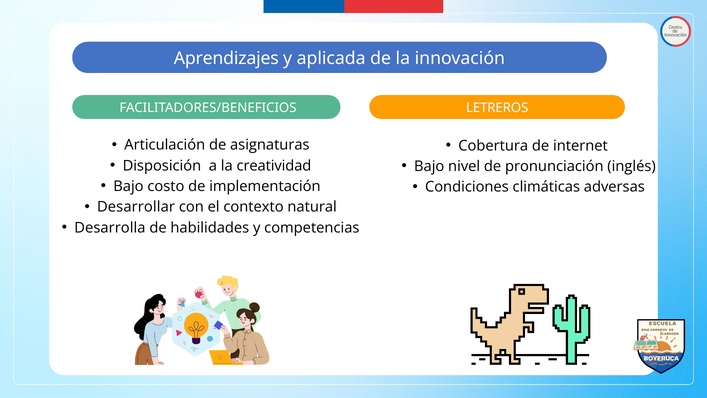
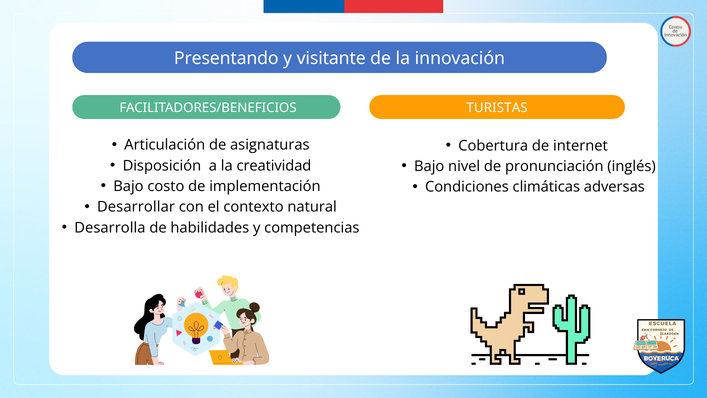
Aprendizajes: Aprendizajes -> Presentando (226, 59)
aplicada: aplicada -> visitante (331, 59)
LETREROS: LETREROS -> TURISTAS (497, 108)
